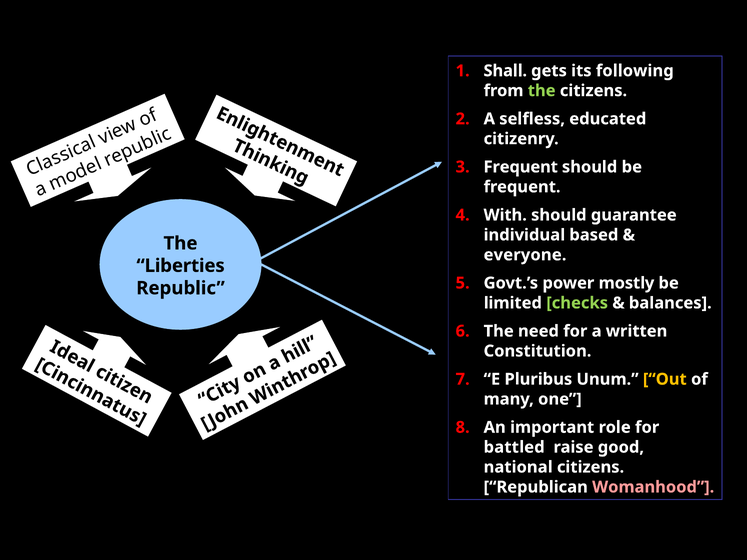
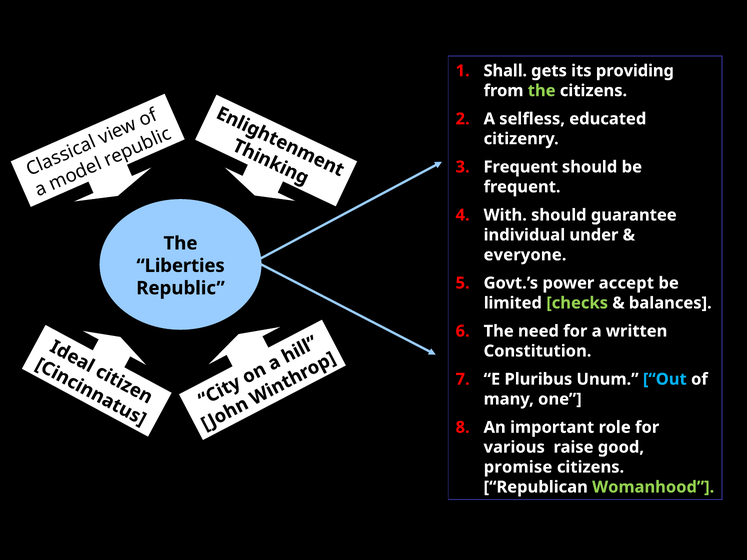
following: following -> providing (635, 71)
based: based -> under (594, 235)
mostly: mostly -> accept (626, 283)
Out colour: yellow -> light blue (665, 379)
battled: battled -> various (514, 447)
national: national -> promise (518, 467)
Womanhood colour: pink -> light green (653, 487)
